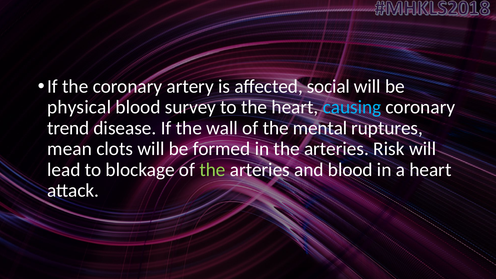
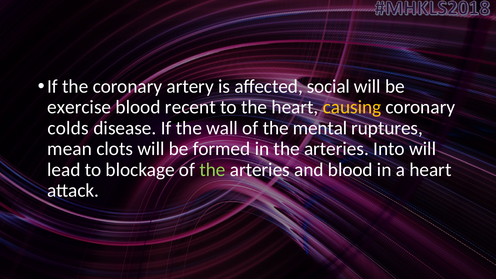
physical: physical -> exercise (79, 107)
survey: survey -> recent (190, 107)
causing colour: light blue -> yellow (352, 107)
trend: trend -> colds (68, 128)
Risk: Risk -> Into (389, 149)
